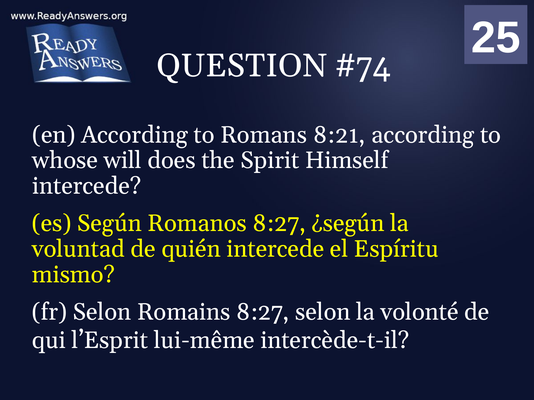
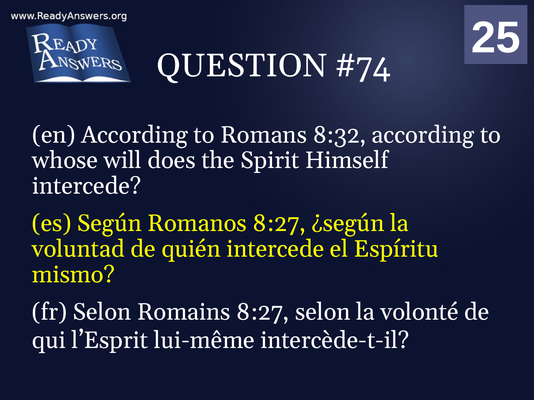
8:21: 8:21 -> 8:32 (339, 135)
